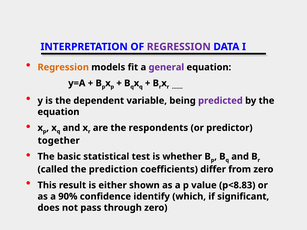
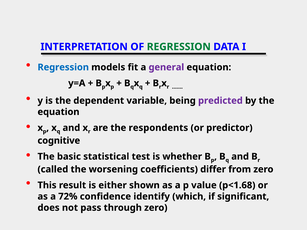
REGRESSION colour: purple -> green (179, 47)
Regression colour: orange -> blue (63, 67)
together: together -> cognitive (59, 141)
prediction: prediction -> worsening (113, 169)
p<8.83: p<8.83 -> p<1.68 (237, 185)
90%: 90% -> 72% (68, 197)
